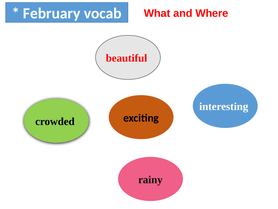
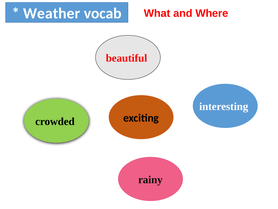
February: February -> Weather (52, 13)
